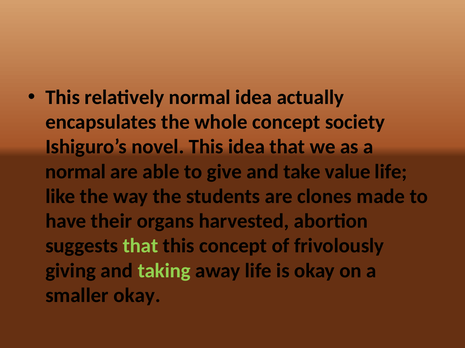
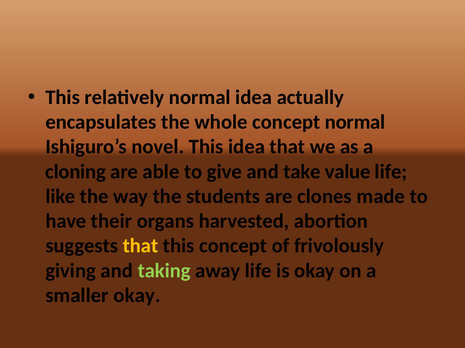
concept society: society -> normal (355, 122)
normal: normal -> cloning (76, 172)
that colour: light green -> yellow (140, 246)
